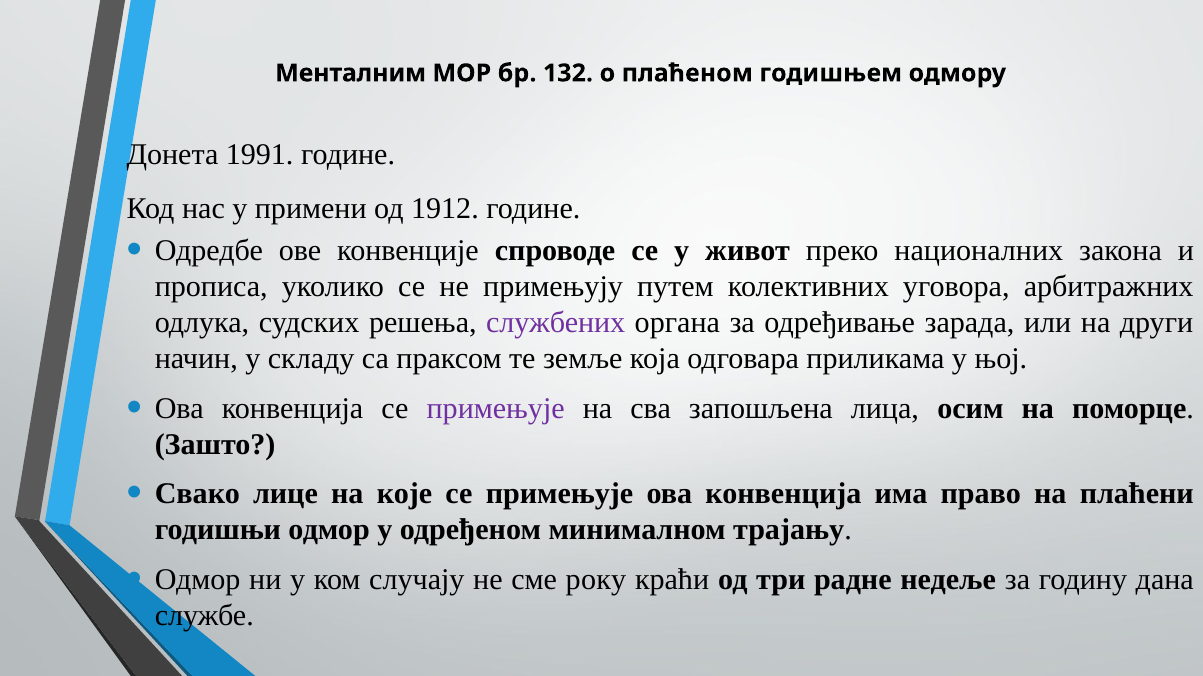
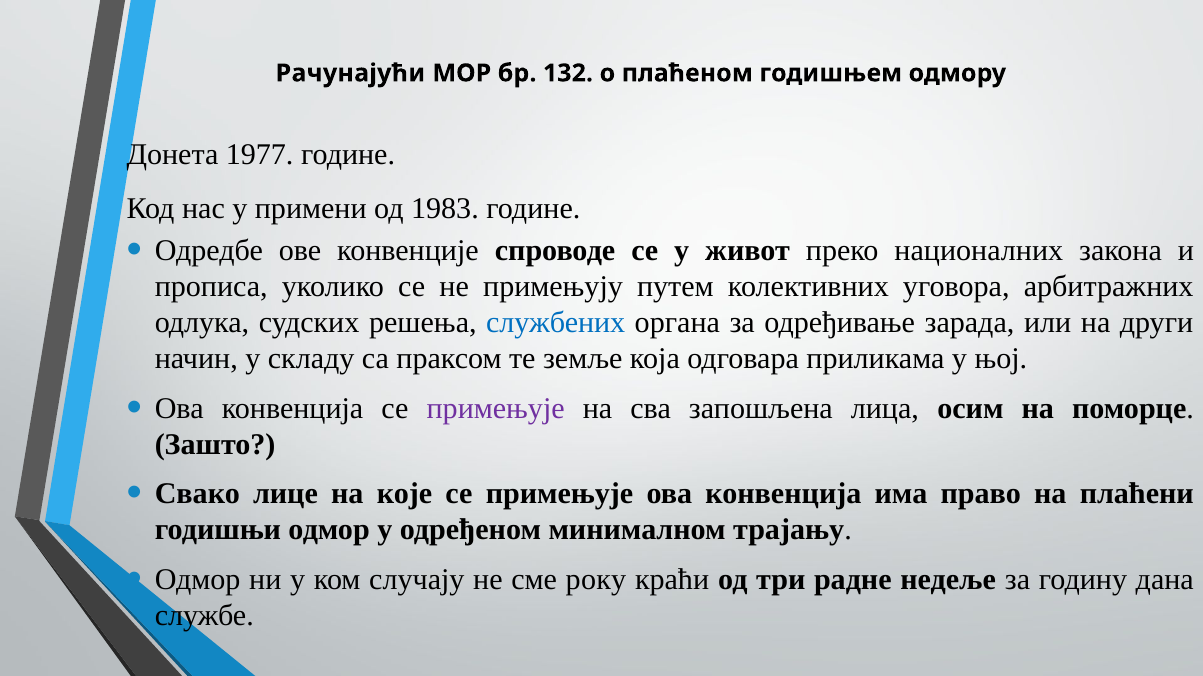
Менталним: Менталним -> Рачунајући (350, 73)
1991: 1991 -> 1977 (260, 155)
1912: 1912 -> 1983 (445, 209)
службених colour: purple -> blue (556, 323)
